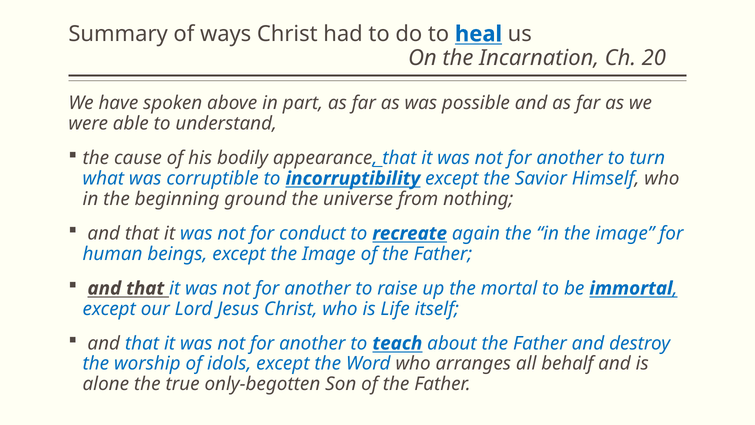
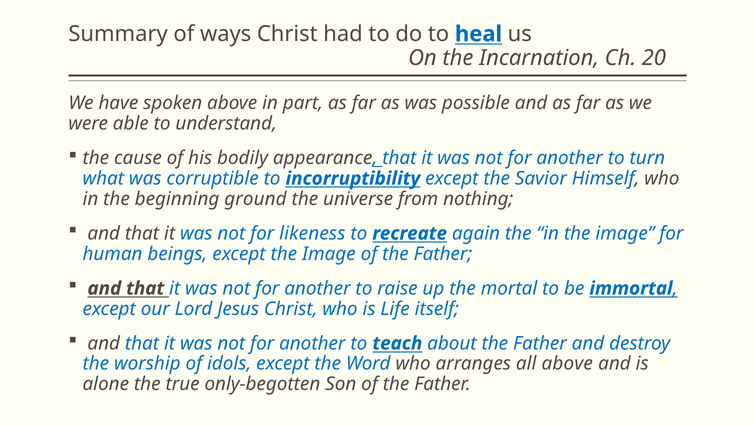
conduct: conduct -> likeness (312, 233)
all behalf: behalf -> above (567, 363)
